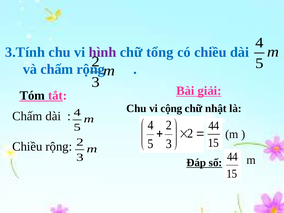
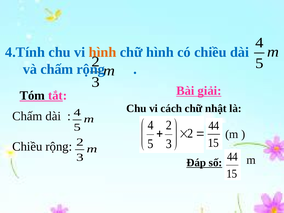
3.Tính: 3.Tính -> 4.Tính (25, 52)
hình colour: purple -> orange (103, 52)
chữ tổng: tổng -> hình (160, 52)
cộng: cộng -> cách (171, 109)
